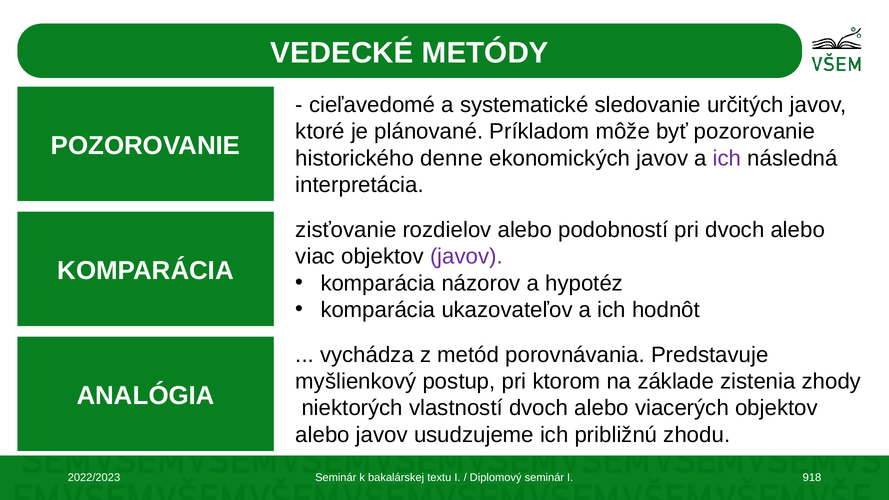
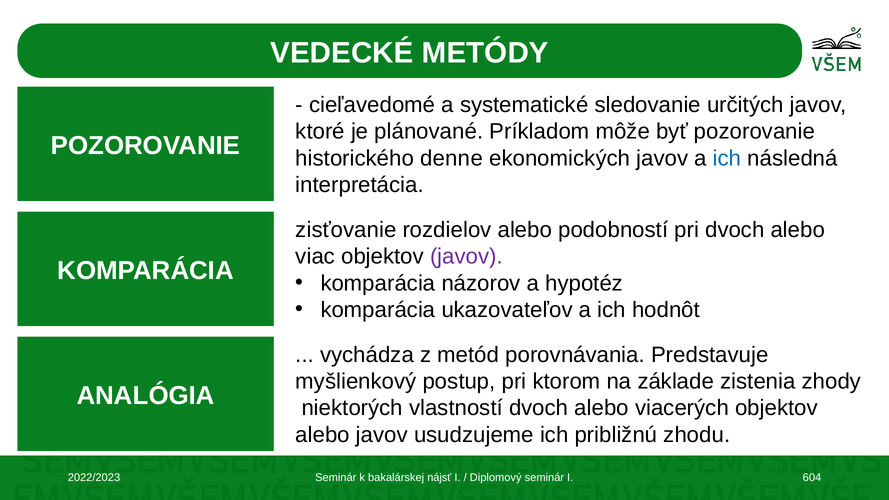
ich colour: purple -> blue (727, 158)
textu: textu -> nájsť (439, 478)
918: 918 -> 604 (812, 478)
